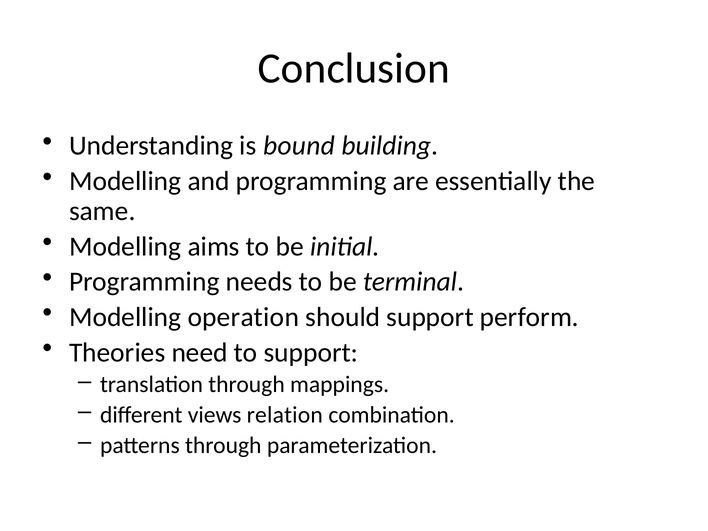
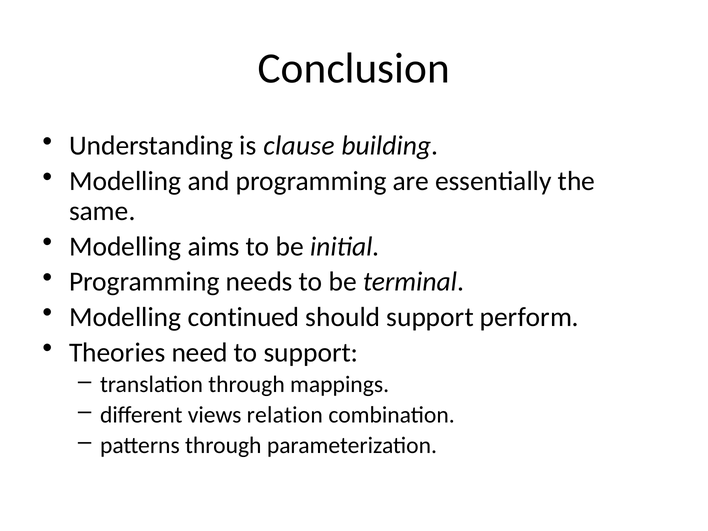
bound: bound -> clause (299, 146)
operation: operation -> continued (243, 317)
